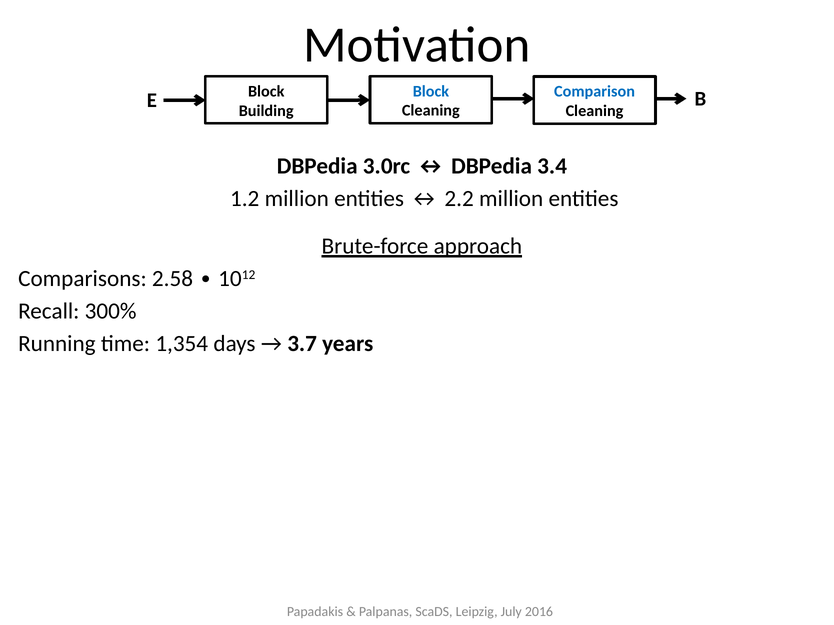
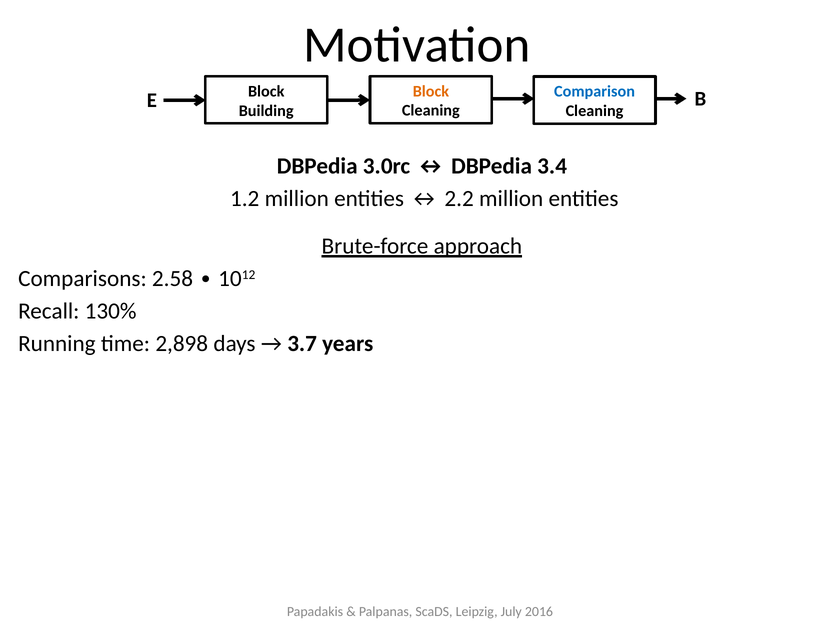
Block colour: blue -> orange (431, 91)
300%: 300% -> 130% (111, 311)
1,354: 1,354 -> 2,898 (182, 344)
